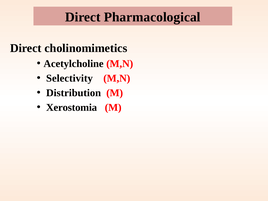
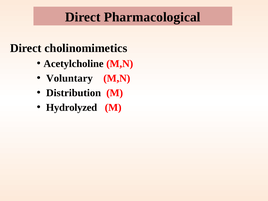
Selectivity: Selectivity -> Voluntary (69, 78)
Xerostomia: Xerostomia -> Hydrolyzed (72, 107)
